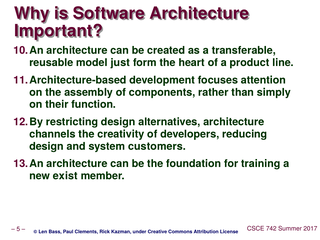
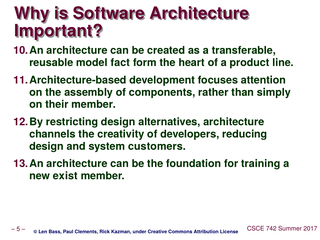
just: just -> fact (120, 63)
their function: function -> member (94, 104)
